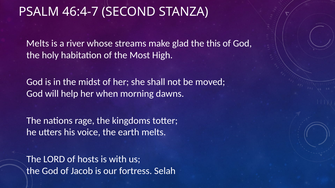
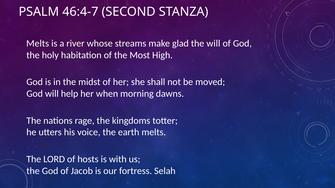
the this: this -> will (213, 43)
